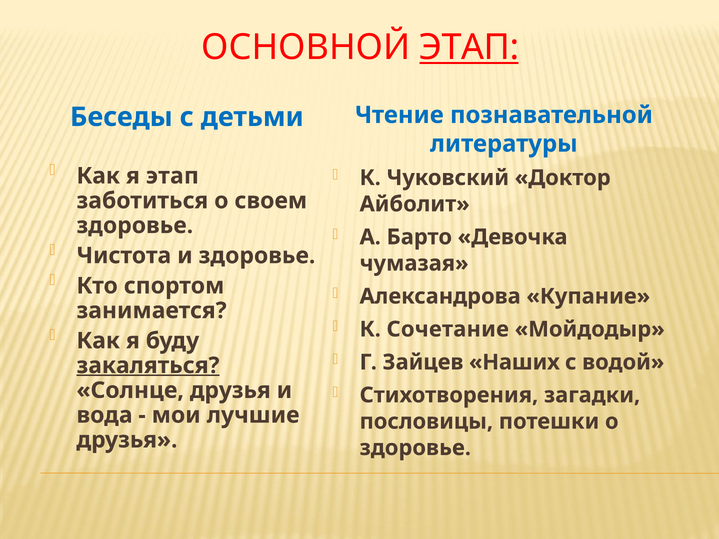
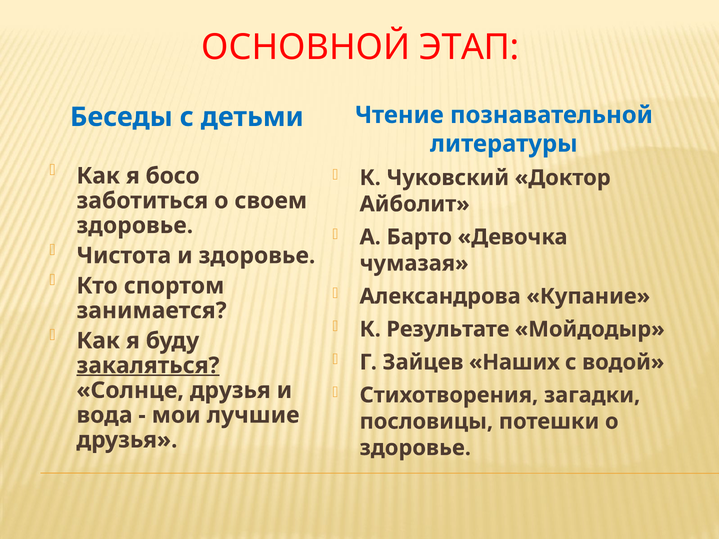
ЭТАП underline: present -> none (469, 47)
я этап: этап -> босо (173, 176)
Сочетание: Сочетание -> Результате (448, 329)
